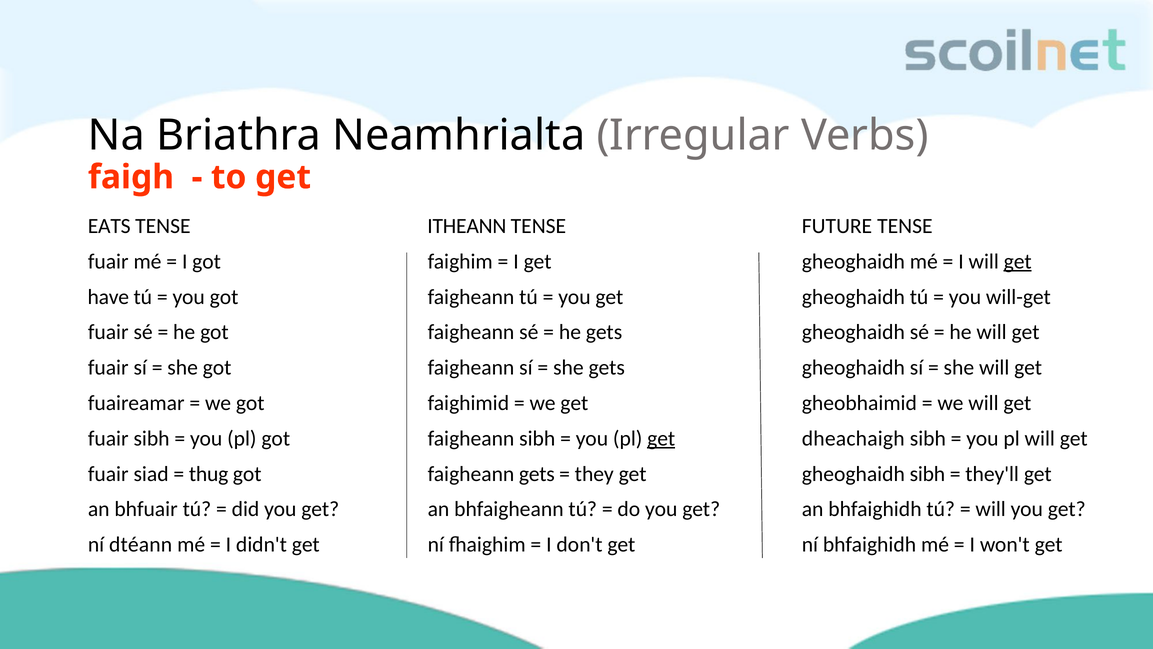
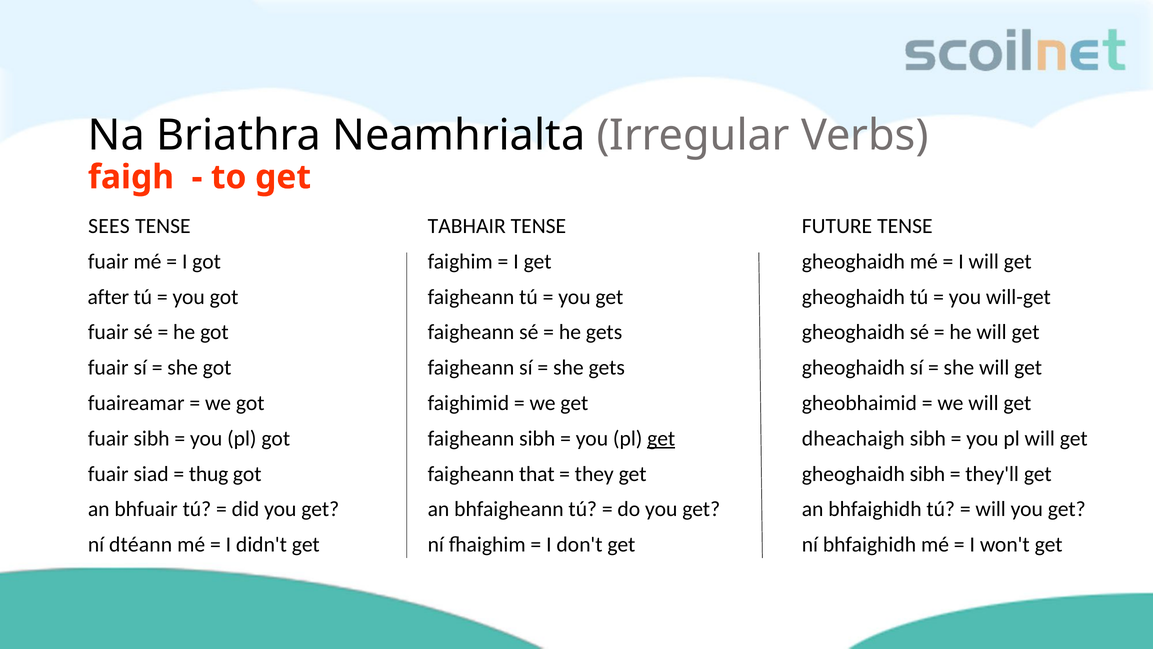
EATS: EATS -> SEES (109, 226)
ITHEANN: ITHEANN -> TABHAIR (467, 226)
get underline: present -> none (1018, 261)
have: have -> after (108, 297)
faigheann gets: gets -> that (537, 474)
